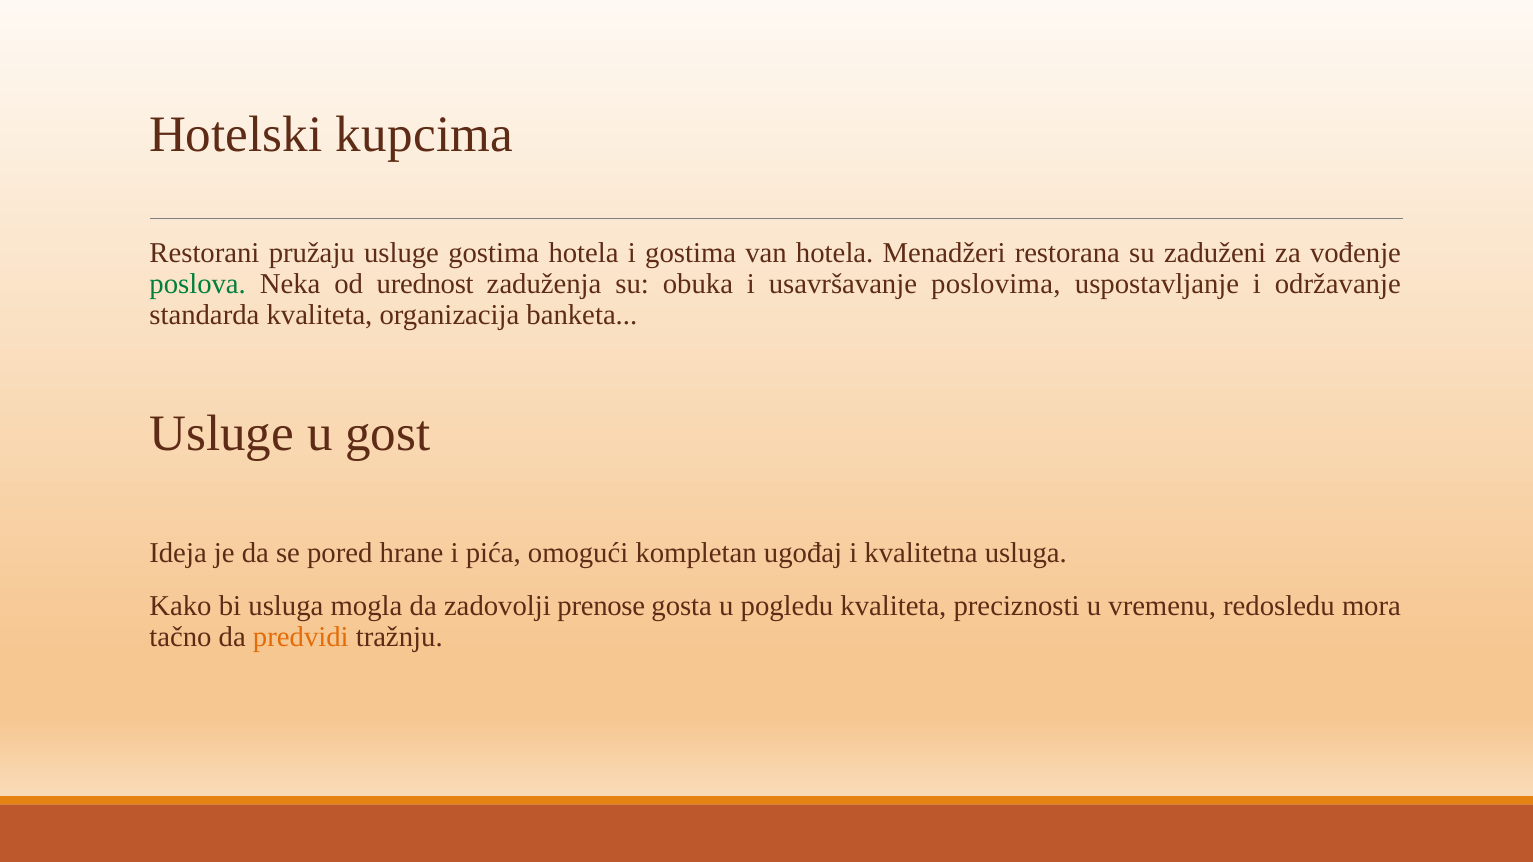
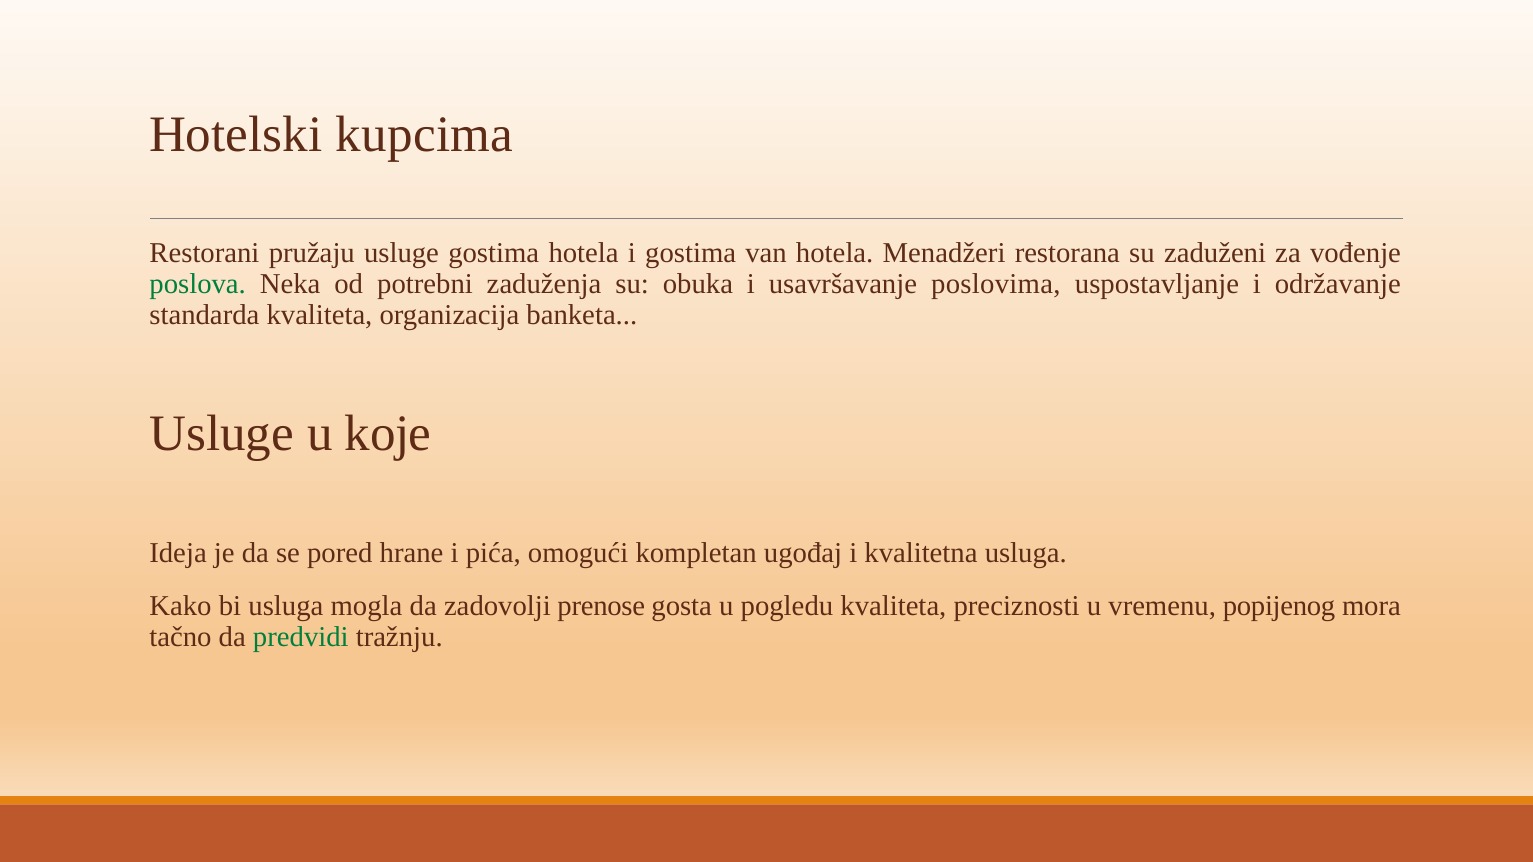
urednost: urednost -> potrebni (425, 284)
gost: gost -> koje (388, 434)
redosledu: redosledu -> popijenog (1279, 606)
predvidi colour: orange -> green (301, 637)
